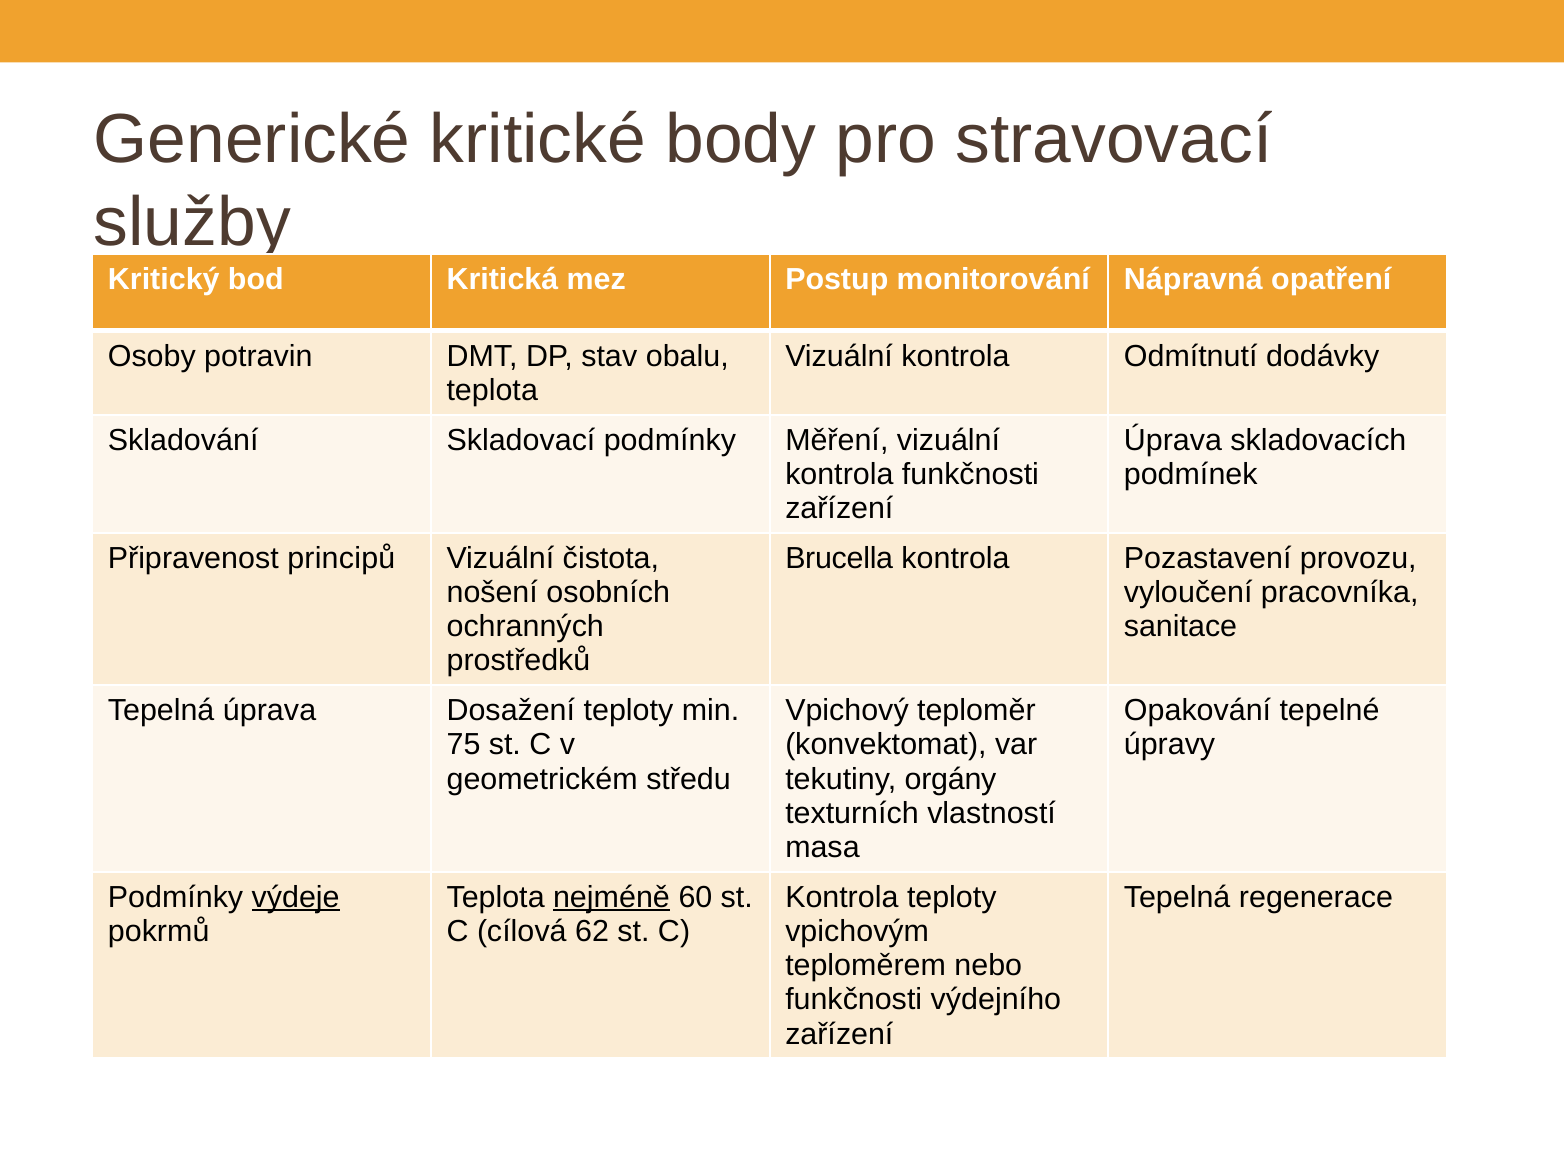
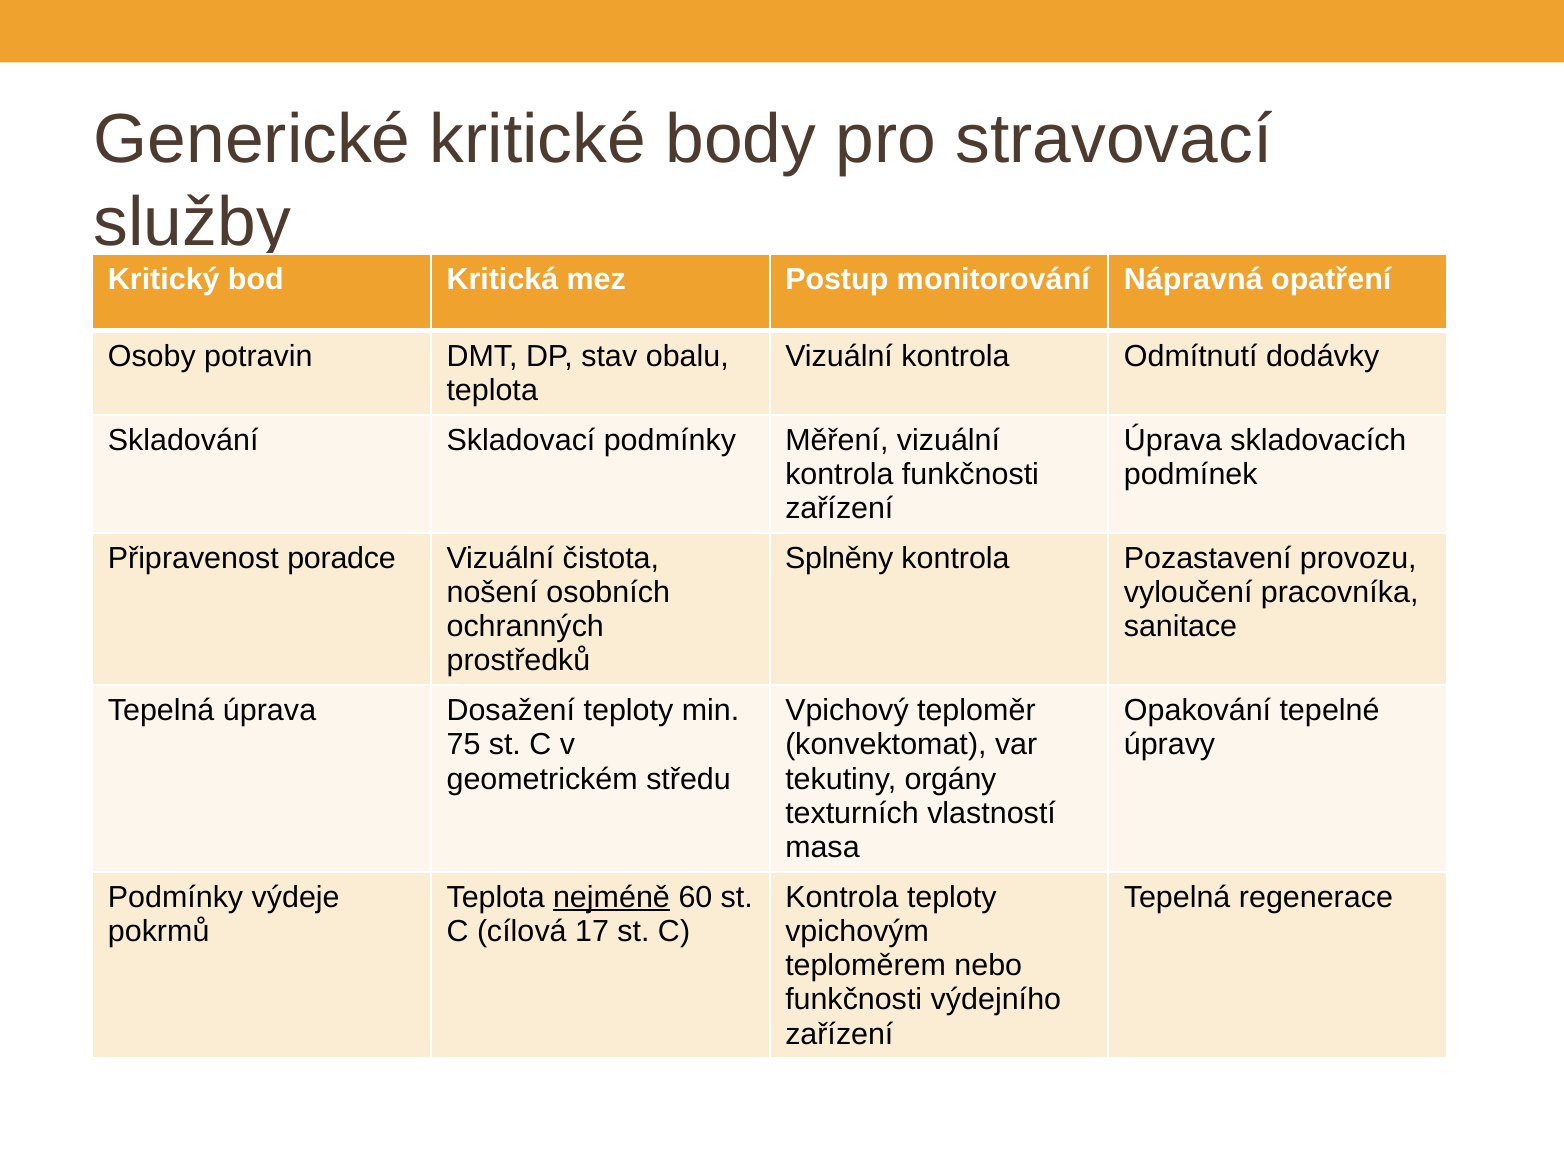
principů: principů -> poradce (342, 558)
Brucella: Brucella -> Splněny (839, 558)
výdeje underline: present -> none (296, 897)
62: 62 -> 17 (592, 931)
